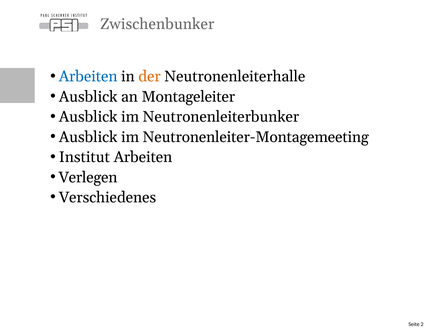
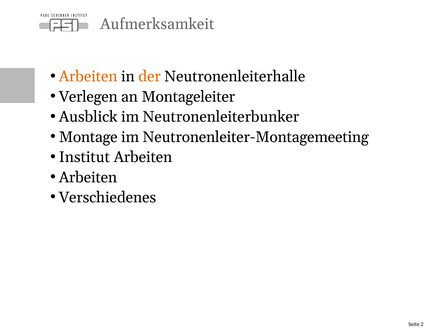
Zwischenbunker: Zwischenbunker -> Aufmerksamkeit (157, 24)
Arbeiten colour: blue -> orange (88, 77)
Ausblick: Ausblick -> Verlegen (88, 97)
Ausblick: Ausblick -> Montage (88, 137)
Verlegen: Verlegen -> Arbeiten (88, 178)
